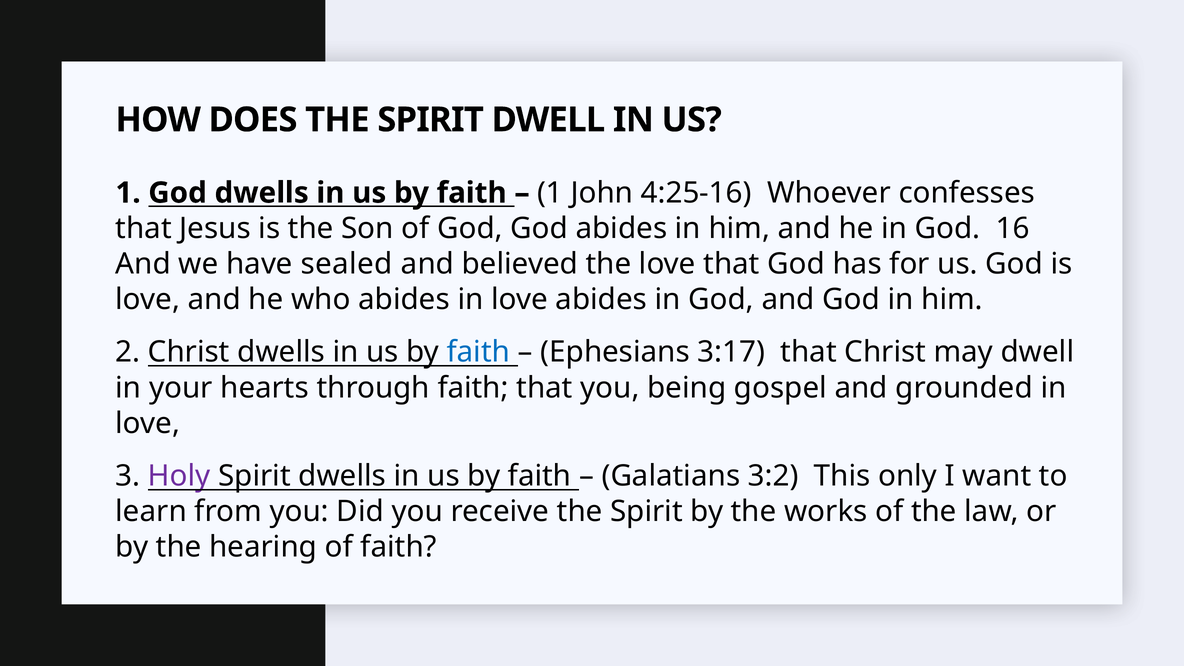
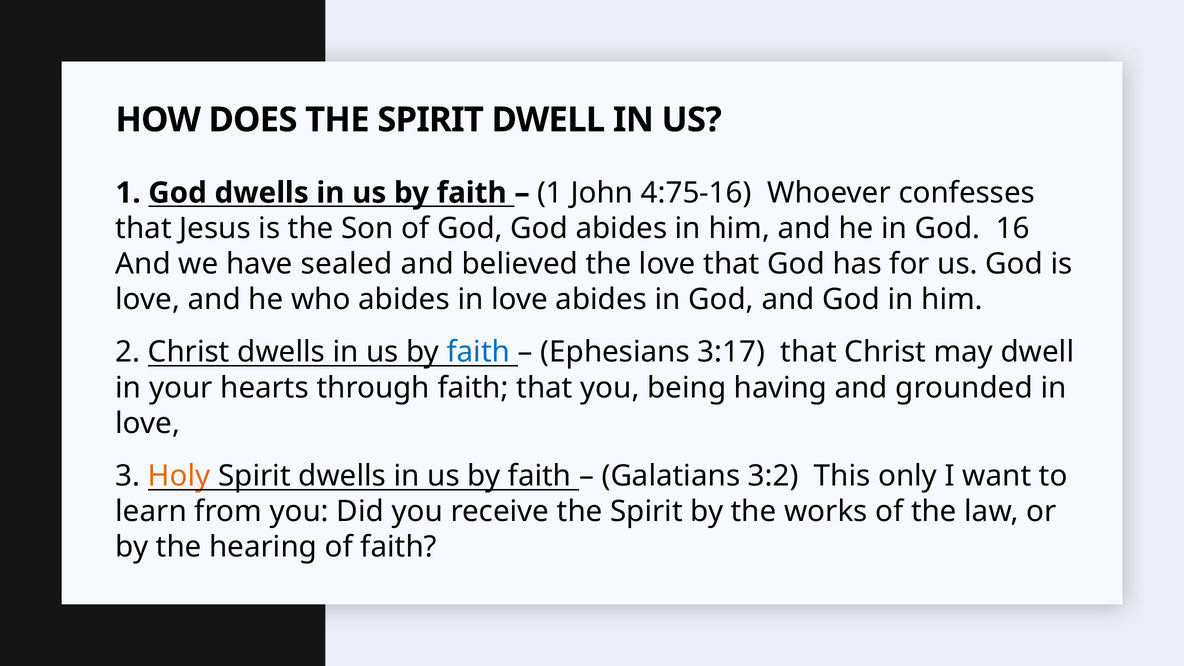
4:25-16: 4:25-16 -> 4:75-16 (696, 193)
gospel: gospel -> having (781, 388)
Holy colour: purple -> orange (179, 476)
